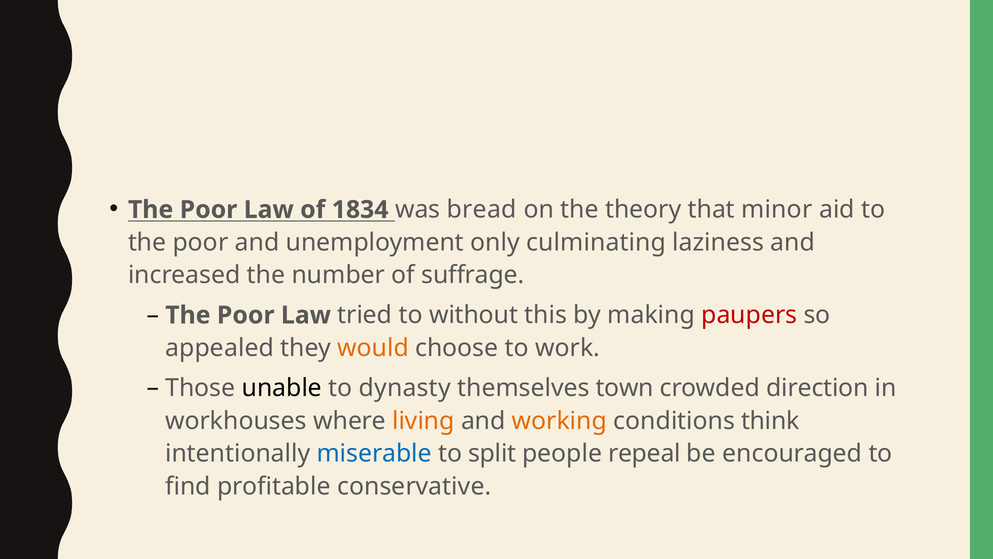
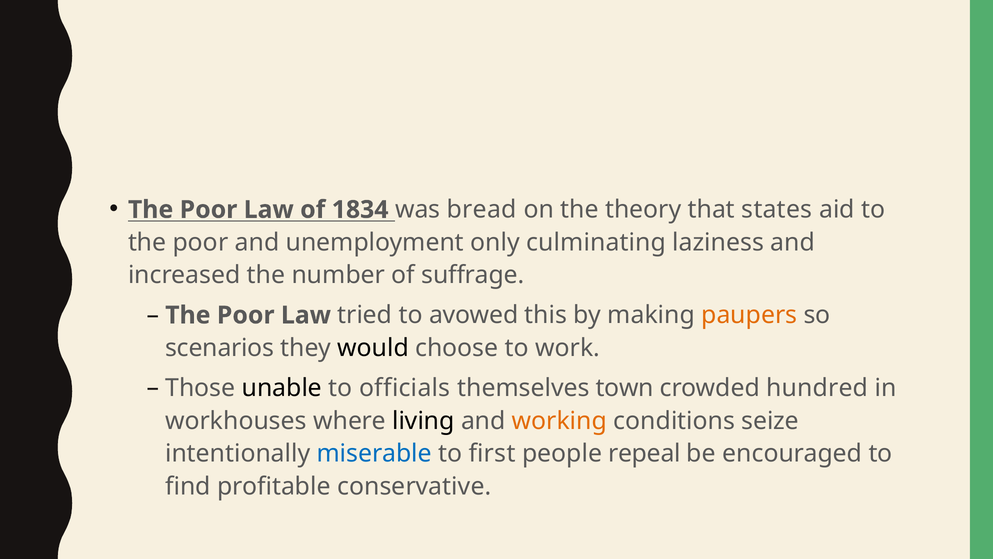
minor: minor -> states (777, 210)
without: without -> avowed (474, 315)
paupers colour: red -> orange (749, 315)
appealed: appealed -> scenarios (220, 348)
would colour: orange -> black (373, 348)
dynasty: dynasty -> officials (405, 388)
direction: direction -> hundred (817, 388)
living colour: orange -> black (423, 421)
think: think -> seize (770, 421)
split: split -> first (492, 453)
